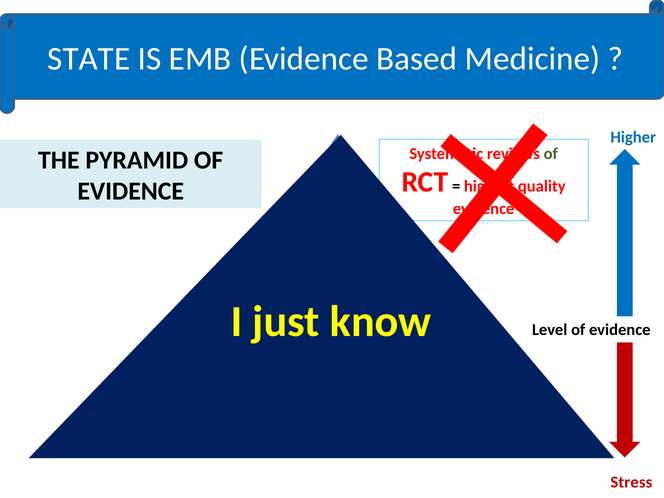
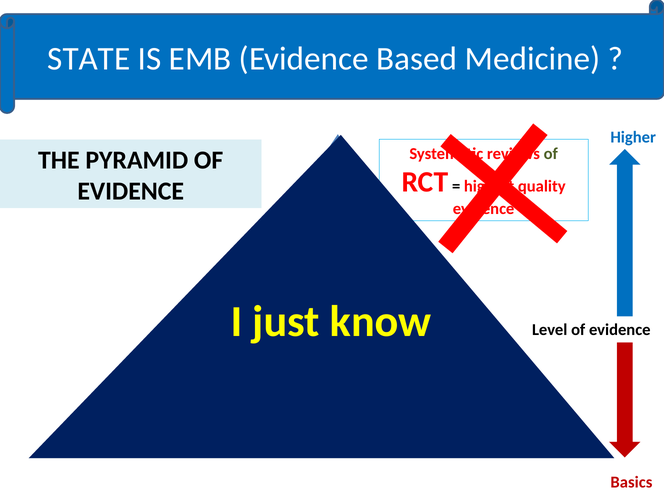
Stress: Stress -> Basics (631, 482)
